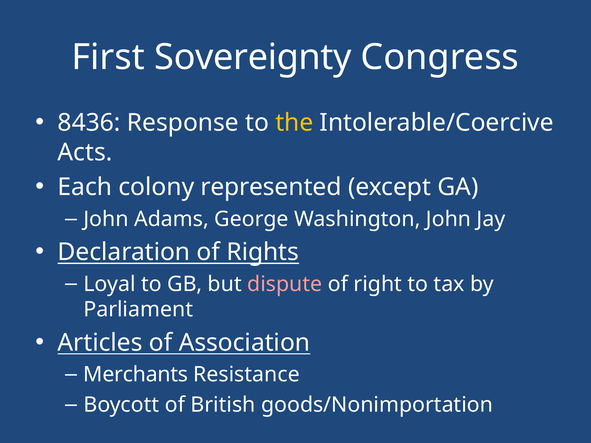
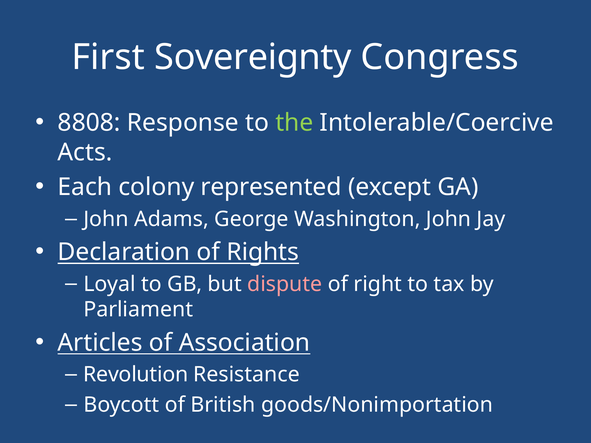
8436: 8436 -> 8808 (89, 123)
the colour: yellow -> light green (294, 123)
Merchants: Merchants -> Revolution (136, 375)
